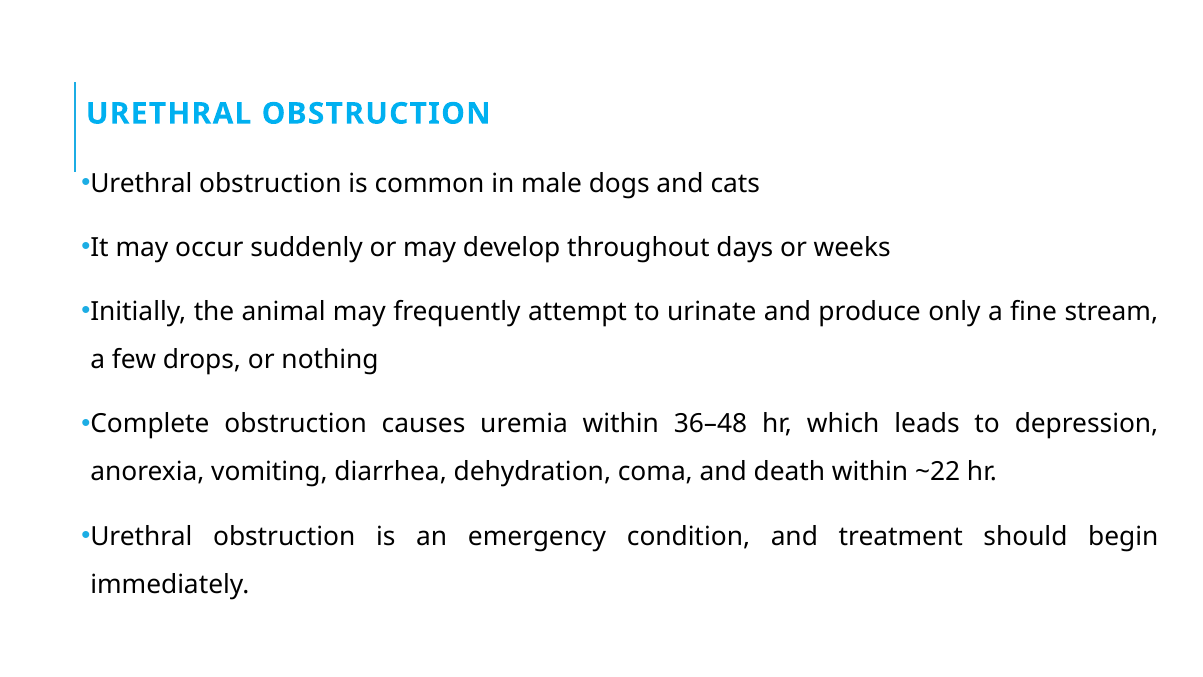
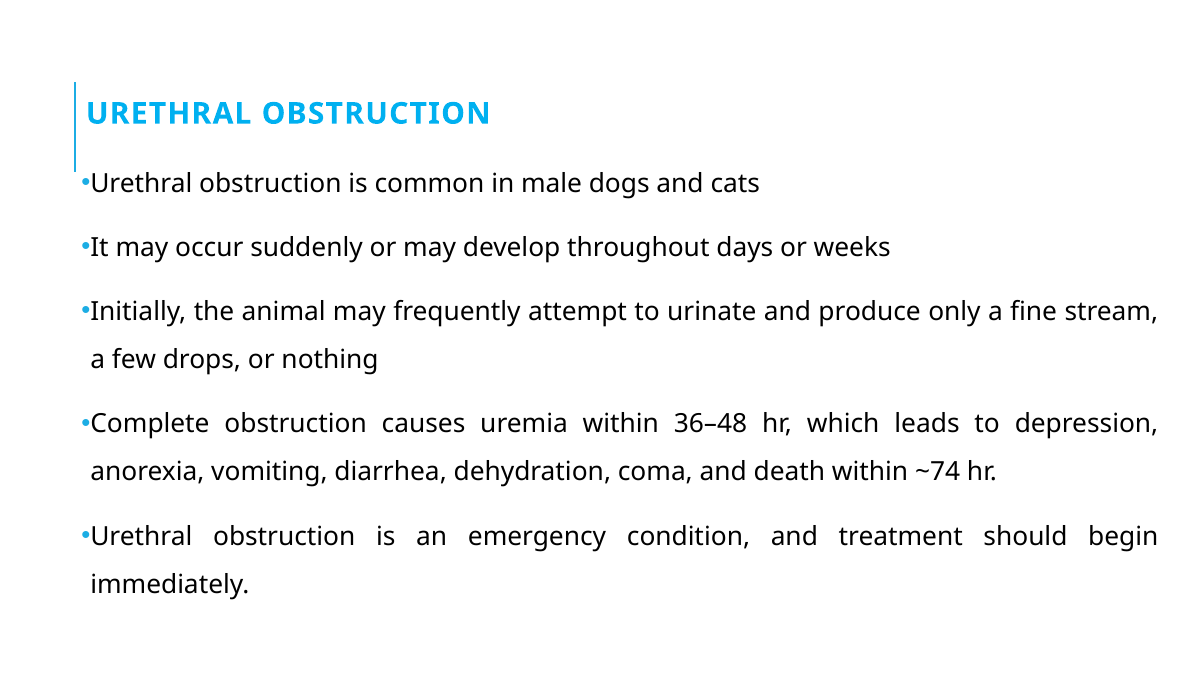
~22: ~22 -> ~74 (938, 472)
